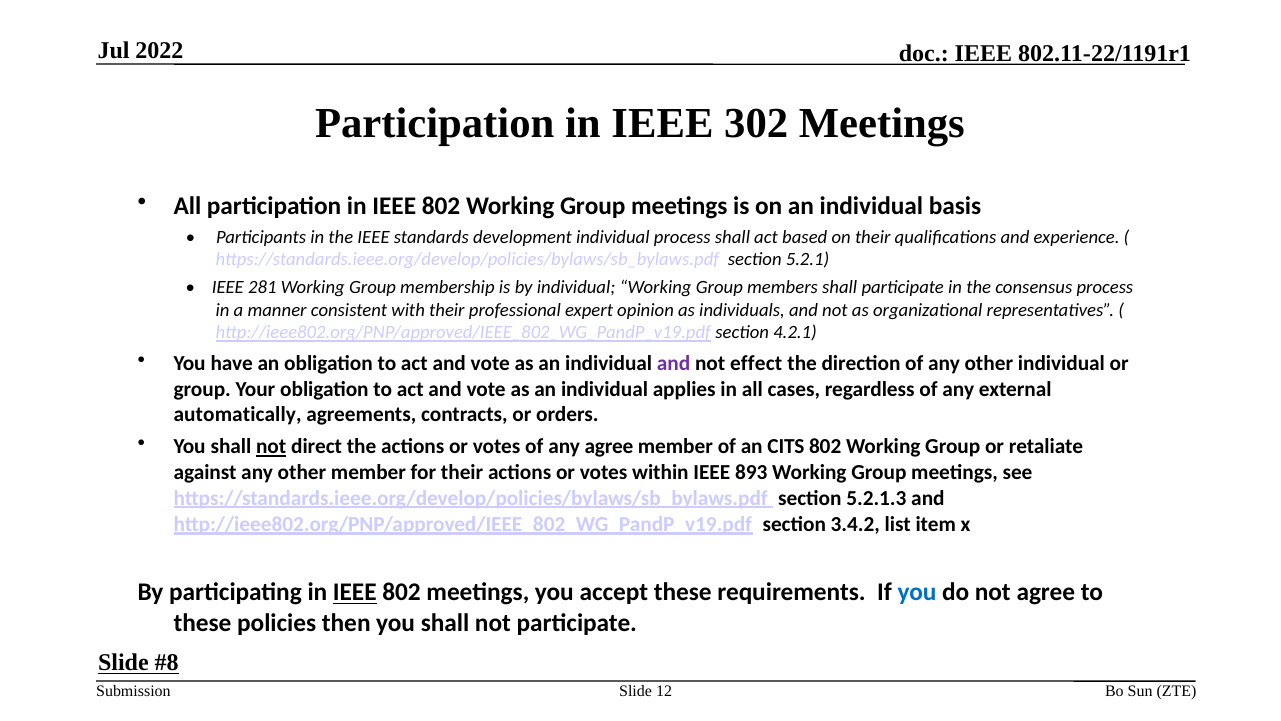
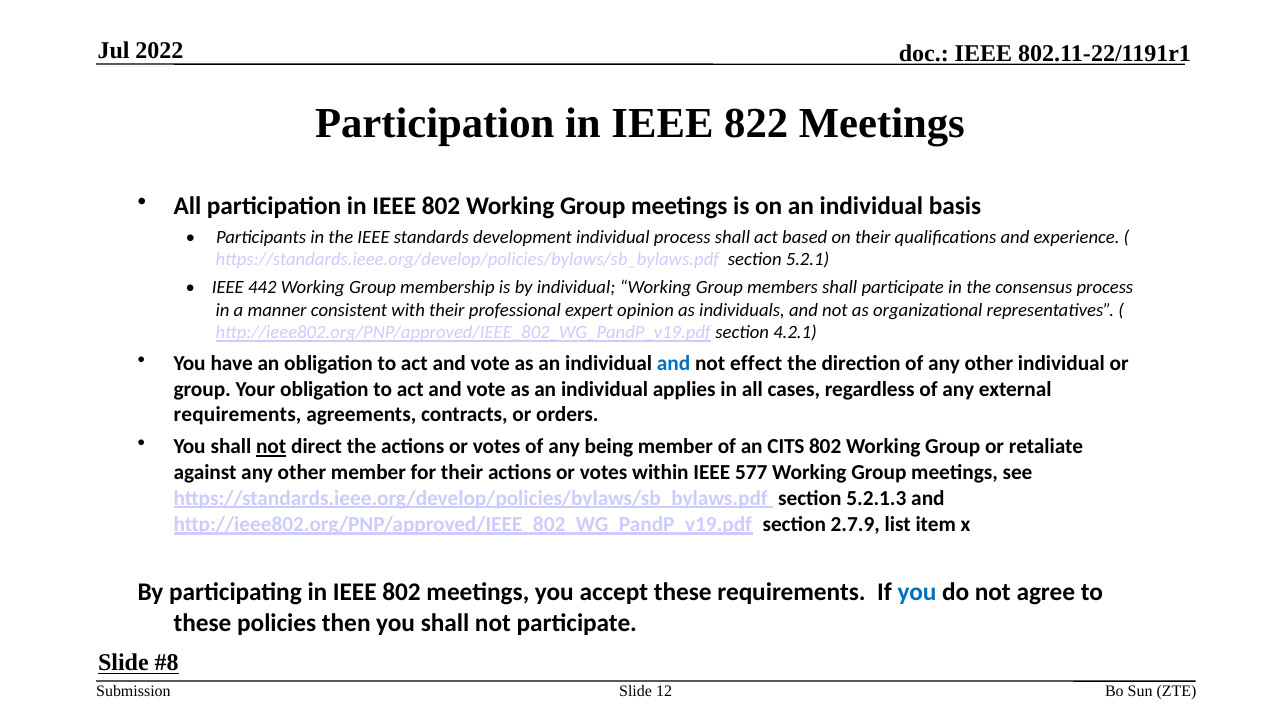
302: 302 -> 822 (756, 123)
281: 281 -> 442 (262, 288)
and colour: purple -> blue (674, 363)
automatically: automatically -> requirements (238, 415)
any agree: agree -> being (609, 447)
893: 893 -> 577 (751, 472)
3.4.2: 3.4.2 -> 2.7.9 (855, 524)
IEEE underline: present -> none (355, 592)
